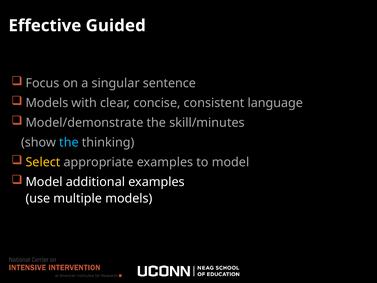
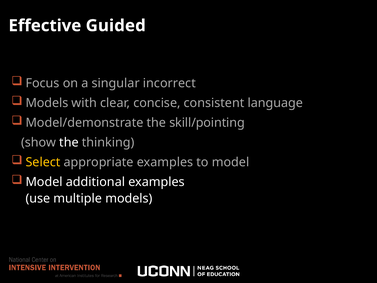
sentence: sentence -> incorrect (169, 83)
skill/minutes: skill/minutes -> skill/pointing (207, 123)
the colour: light blue -> white (69, 142)
